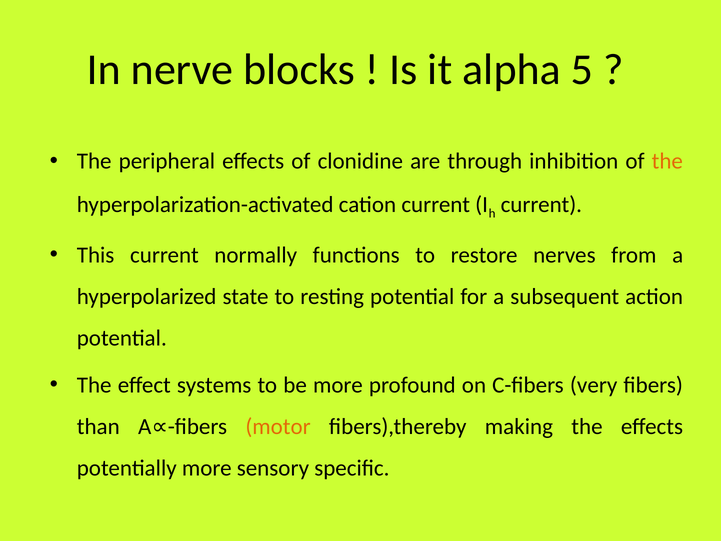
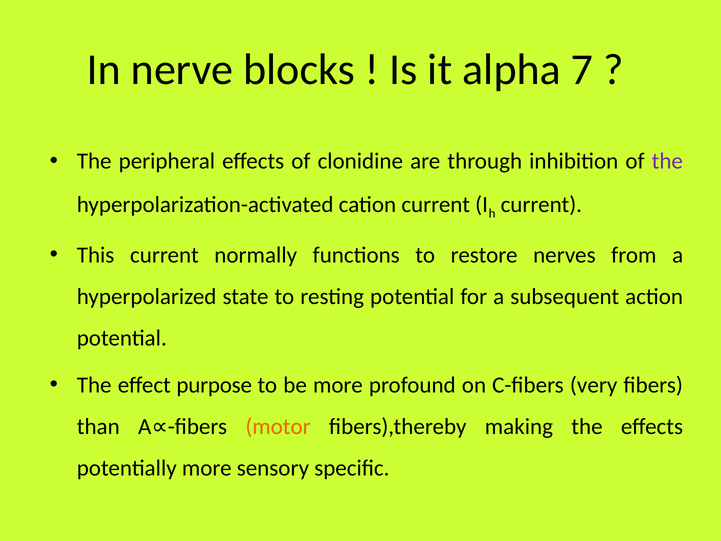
5: 5 -> 7 (582, 70)
the colour: orange -> purple (667, 161)
systems: systems -> purpose (214, 385)
